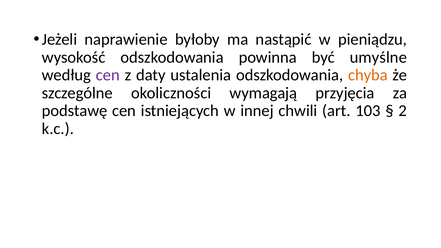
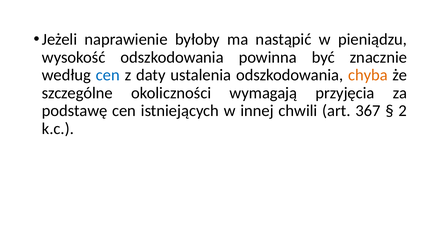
umyślne: umyślne -> znacznie (378, 57)
cen colour: purple -> blue (108, 75)
103: 103 -> 367 (368, 111)
